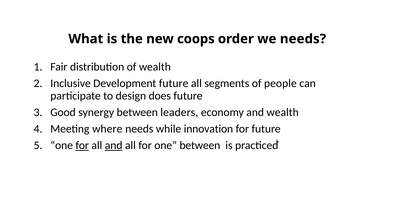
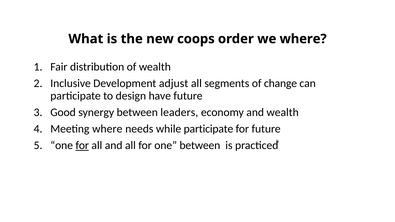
we needs: needs -> where (303, 39)
Development future: future -> adjust (174, 83)
people: people -> change (280, 83)
does: does -> have (160, 96)
while innovation: innovation -> participate (208, 129)
and underline: present -> none (114, 145)
